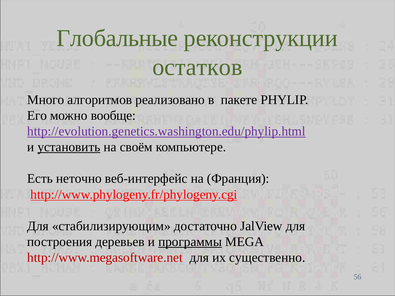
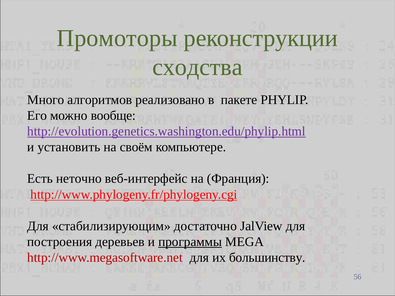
Глобальные: Глобальные -> Промоторы (117, 38)
остатков: остатков -> сходства (197, 67)
установить underline: present -> none (69, 147)
существенно: существенно -> большинству (267, 258)
